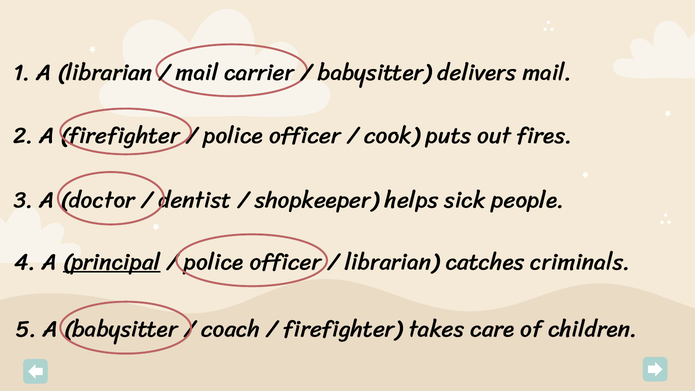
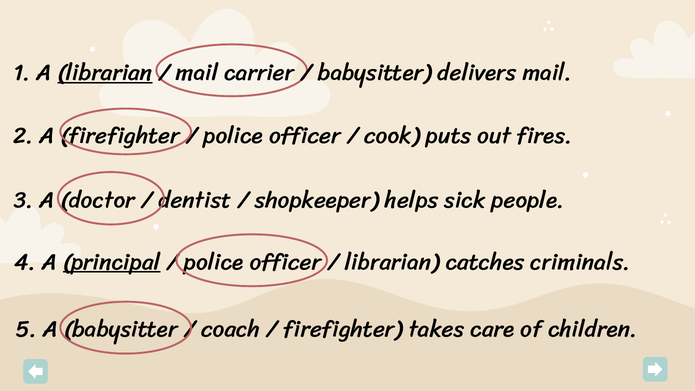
librarian underline: none -> present (105, 73)
